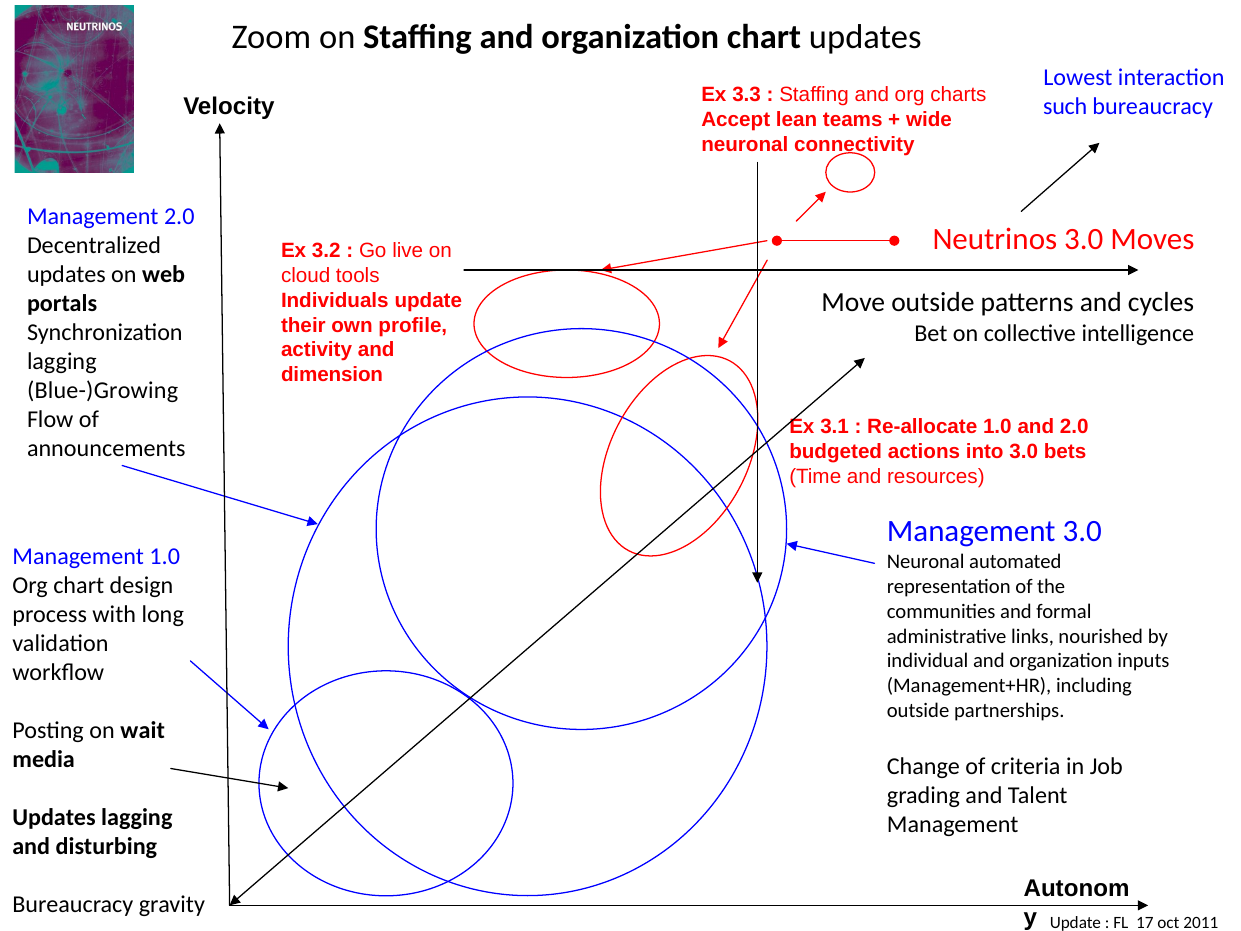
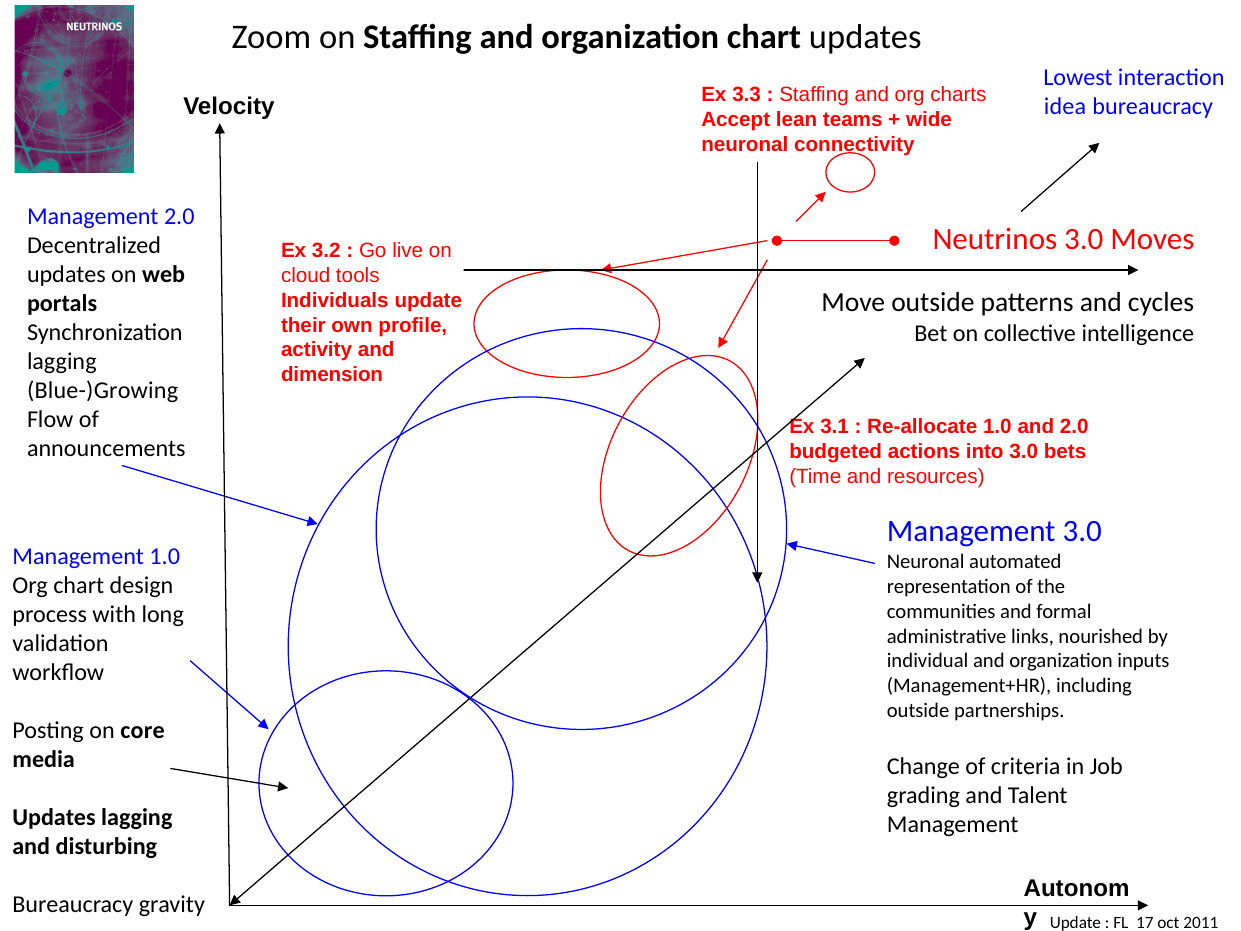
such: such -> idea (1065, 106)
wait: wait -> core (143, 730)
